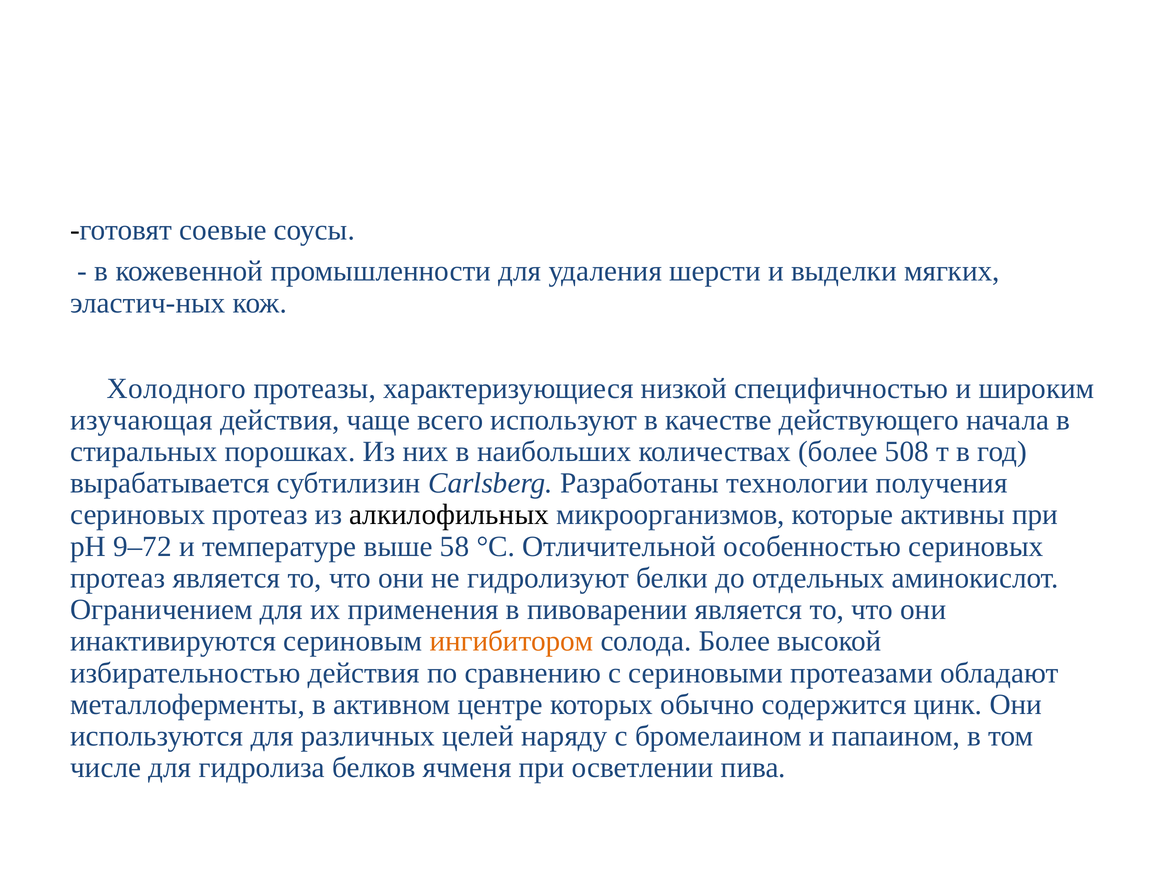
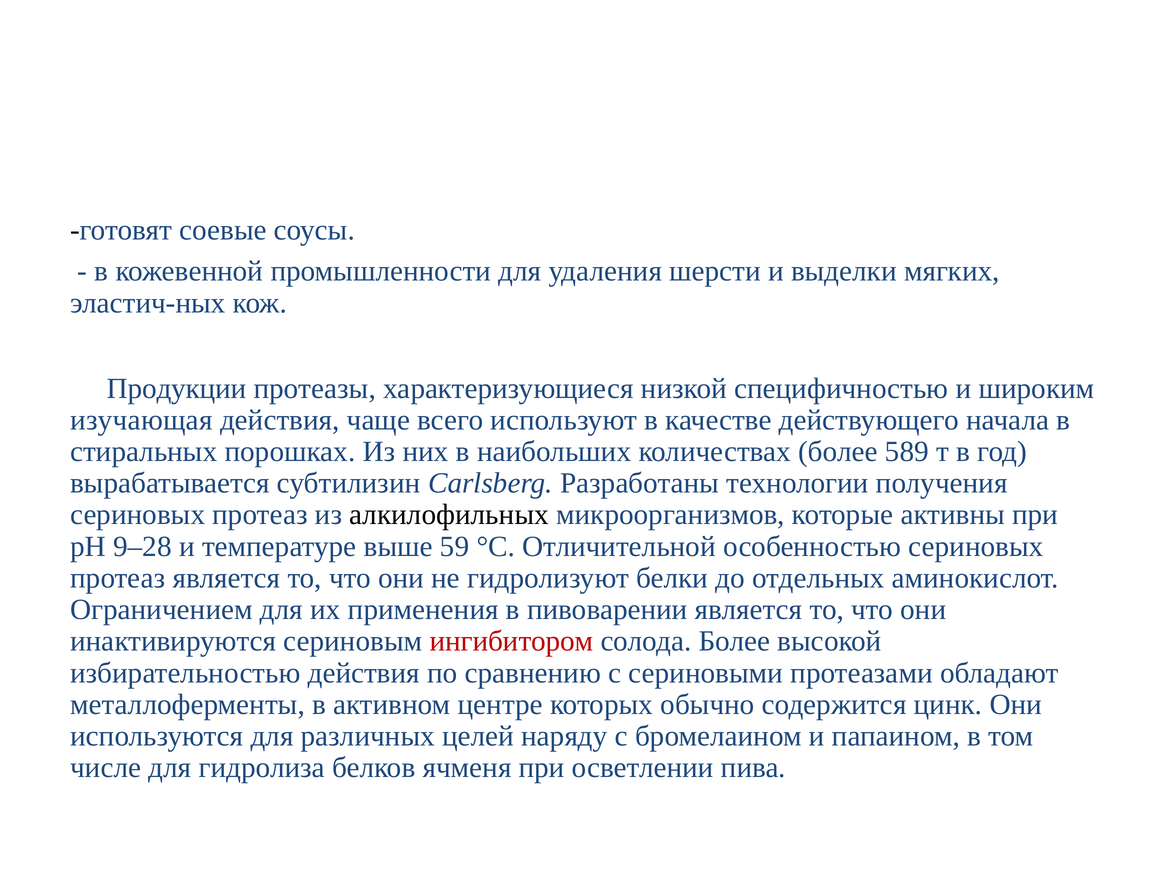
Холодного: Холодного -> Продукции (177, 388)
508: 508 -> 589 (907, 452)
9–72: 9–72 -> 9–28 (142, 547)
58: 58 -> 59 (455, 547)
ингибитором colour: orange -> red (511, 641)
